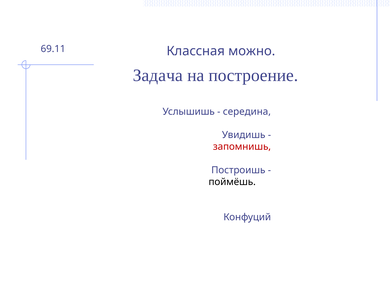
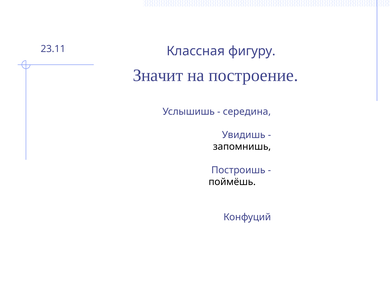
69.11: 69.11 -> 23.11 (53, 49)
можно: можно -> фигуру (252, 51)
Задача: Задача -> Значит (158, 75)
запомнишь colour: red -> black (242, 146)
